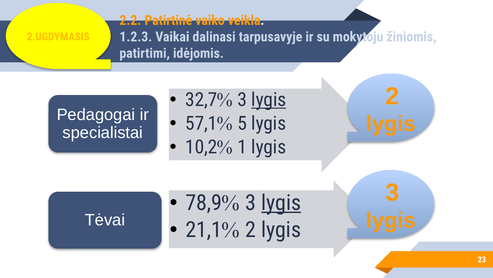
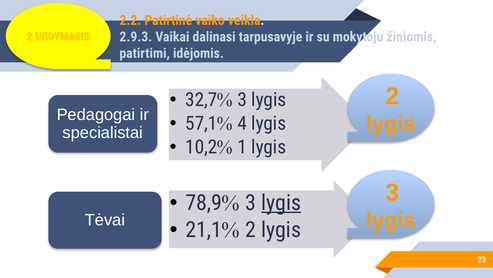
1.2.3: 1.2.3 -> 2.9.3 (136, 37)
lygis underline: present -> none (269, 100)
5: 5 -> 4 (242, 123)
